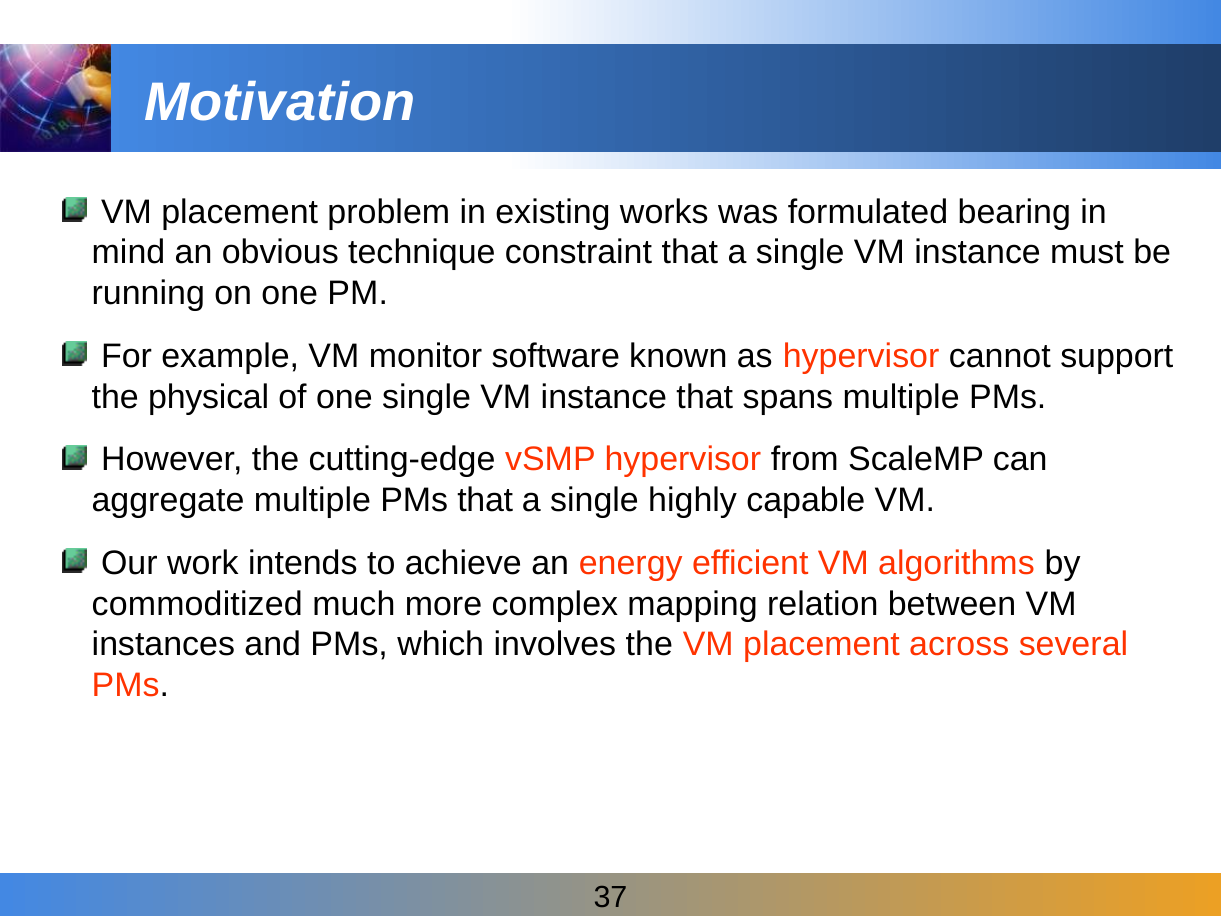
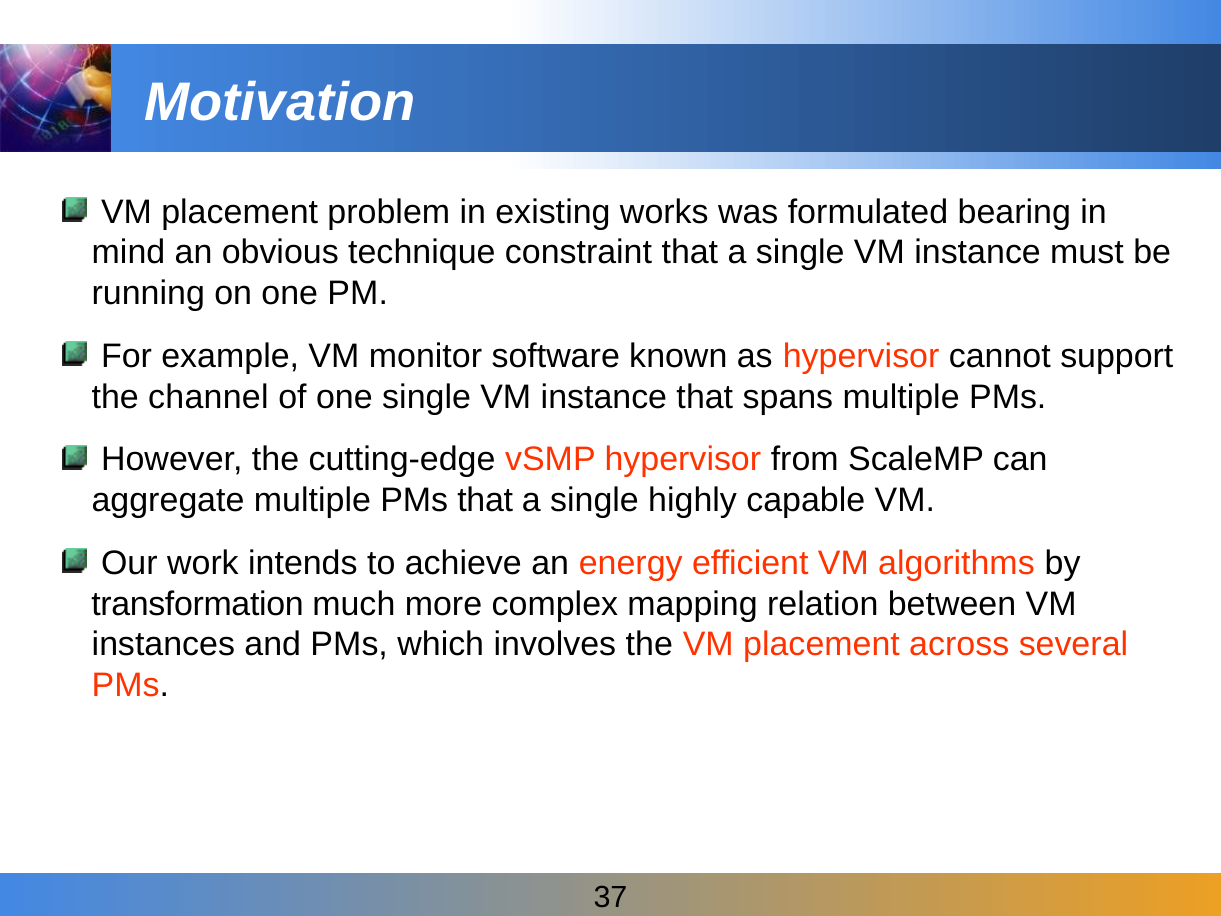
physical: physical -> channel (208, 397)
commoditized: commoditized -> transformation (197, 604)
